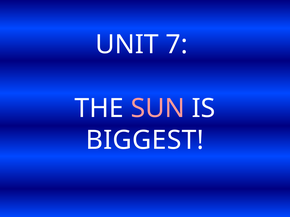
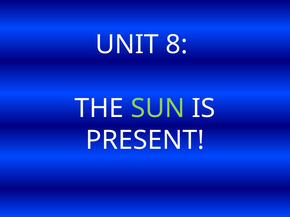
7: 7 -> 8 (177, 45)
SUN colour: pink -> light green (158, 109)
BIGGEST: BIGGEST -> PRESENT (145, 140)
